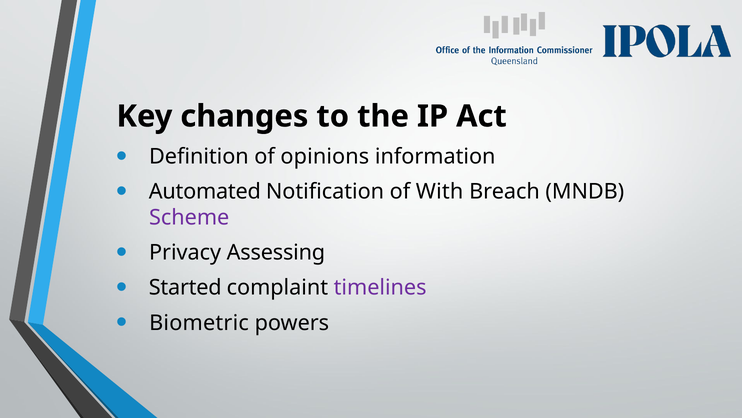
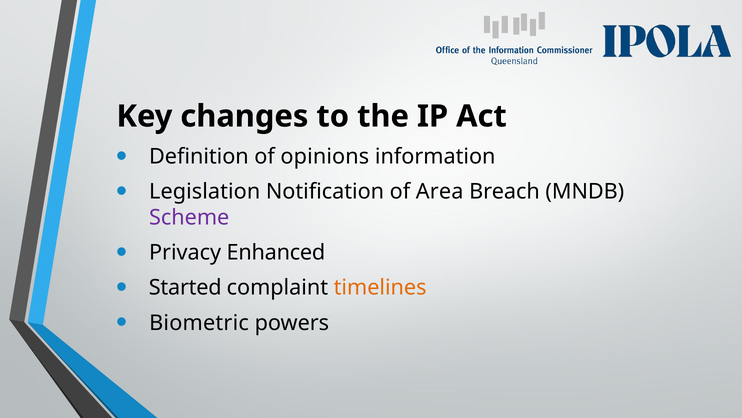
Automated: Automated -> Legislation (205, 191)
With: With -> Area (440, 191)
Assessing: Assessing -> Enhanced (276, 252)
timelines colour: purple -> orange (380, 287)
